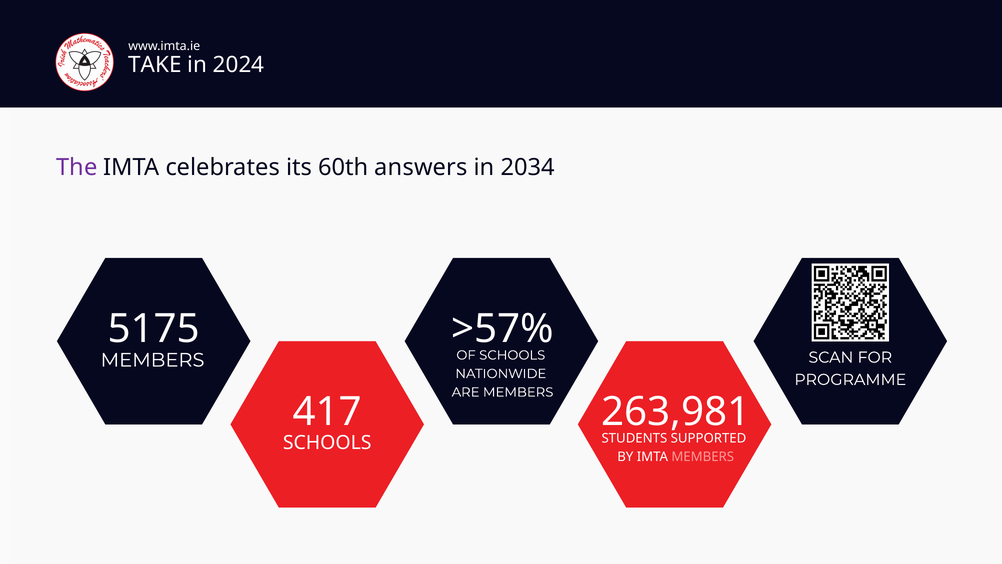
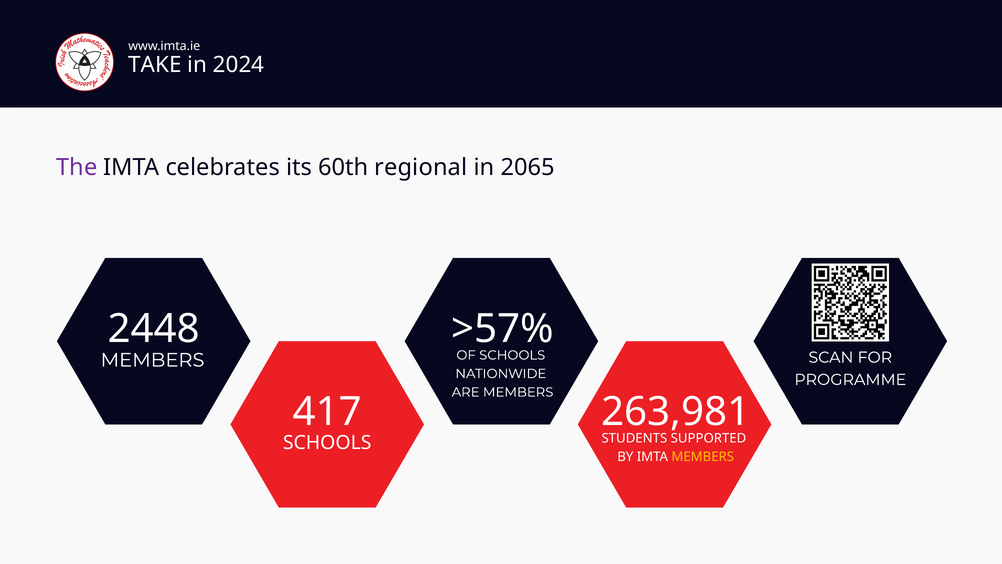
answers: answers -> regional (421, 167)
2034: 2034 -> 2065 (528, 167)
5175: 5175 -> 2448 (154, 329)
MEMBERS colour: pink -> yellow (703, 457)
